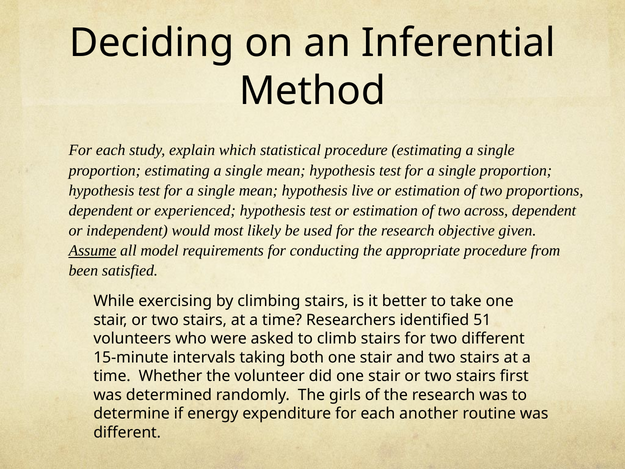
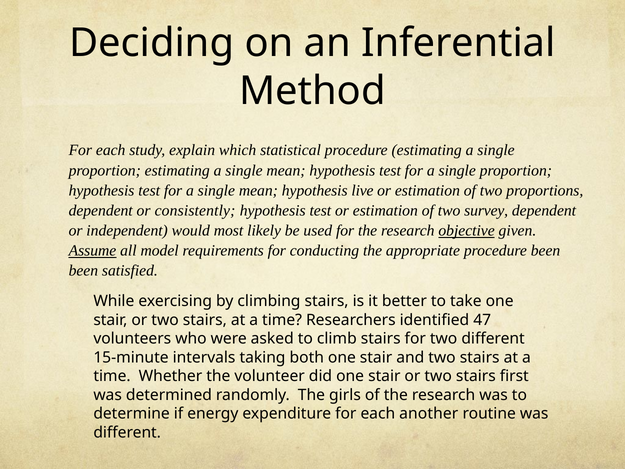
experienced: experienced -> consistently (195, 210)
across: across -> survey (486, 210)
objective underline: none -> present (467, 230)
procedure from: from -> been (546, 251)
51: 51 -> 47 (482, 320)
